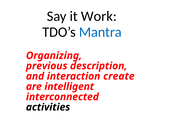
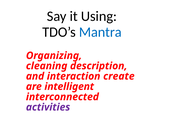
Work: Work -> Using (99, 16)
previous: previous -> cleaning (47, 66)
activities colour: black -> purple (48, 107)
